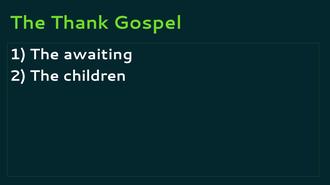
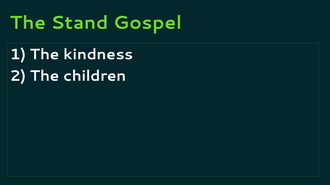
Thank: Thank -> Stand (80, 23)
awaiting: awaiting -> kindness (98, 55)
